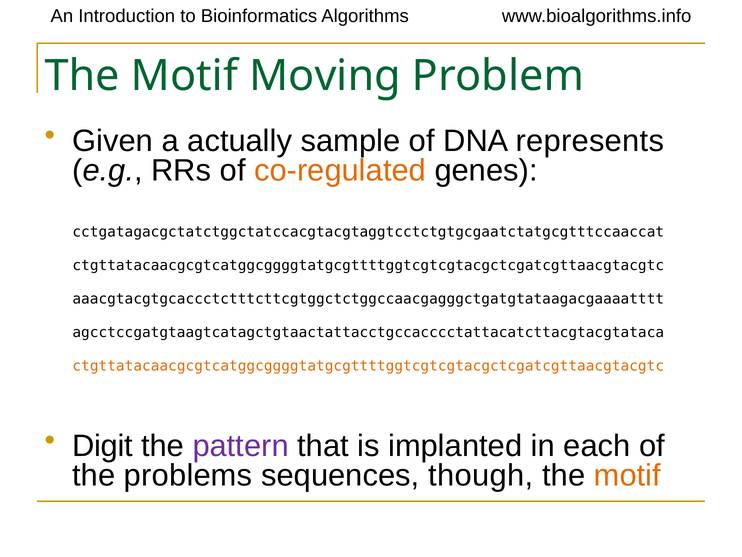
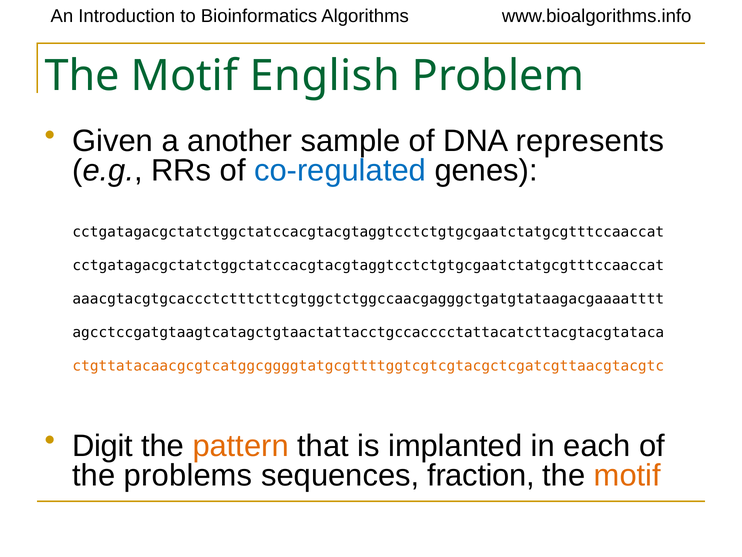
Moving: Moving -> English (325, 76)
actually: actually -> another (240, 141)
co-regulated colour: orange -> blue (340, 171)
ctgttatacaacgcgtcatggcggggtatgcgttttggtcgtcgtacgctcgatcgttaacgtacgtc: ctgttatacaacgcgtcatggcggggtatgcgttttggtcgtcgtacgctcgatcgttaacgtacgtc -> cctgatagacgctatctggctatccacgtacgtaggtcctctgtgcgaatctatgcgtttccaaccat (368, 265)
pattern colour: purple -> orange (241, 446)
though: though -> fraction (481, 475)
